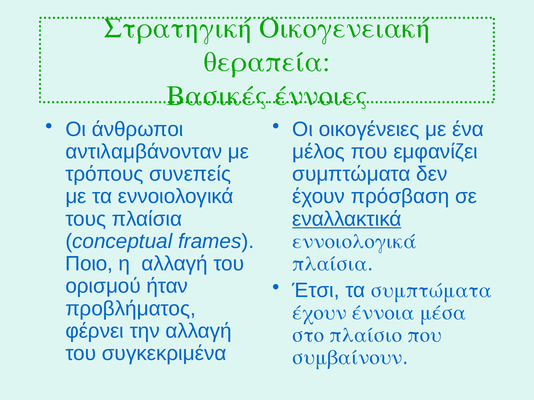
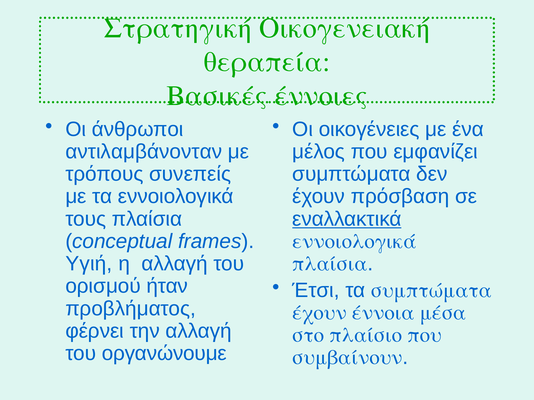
Ποιο: Ποιο -> Υγιή (89, 264)
συγκεκριμένα: συγκεκριμένα -> οργανώνουμε (164, 354)
